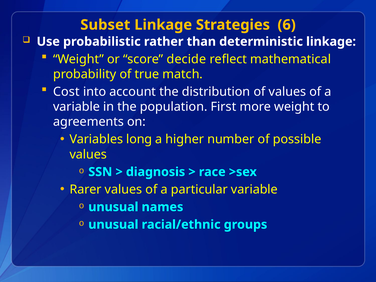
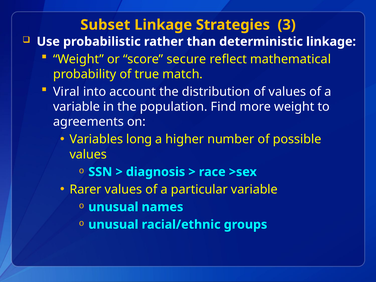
6: 6 -> 3 (287, 25)
decide: decide -> secure (186, 59)
Cost: Cost -> Viral (66, 92)
First: First -> Find (223, 107)
